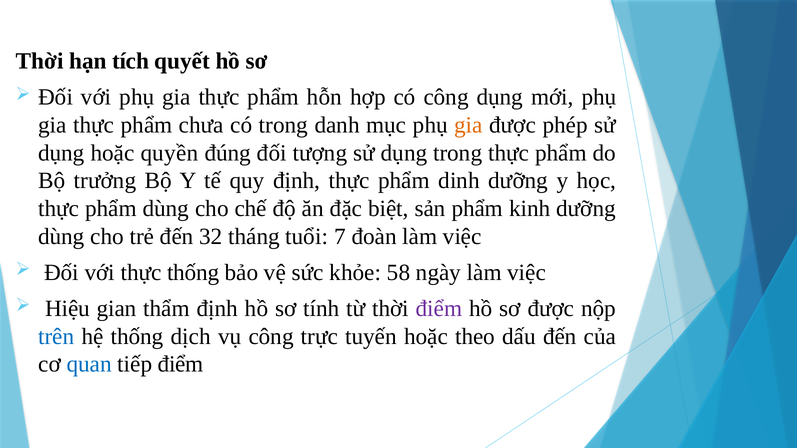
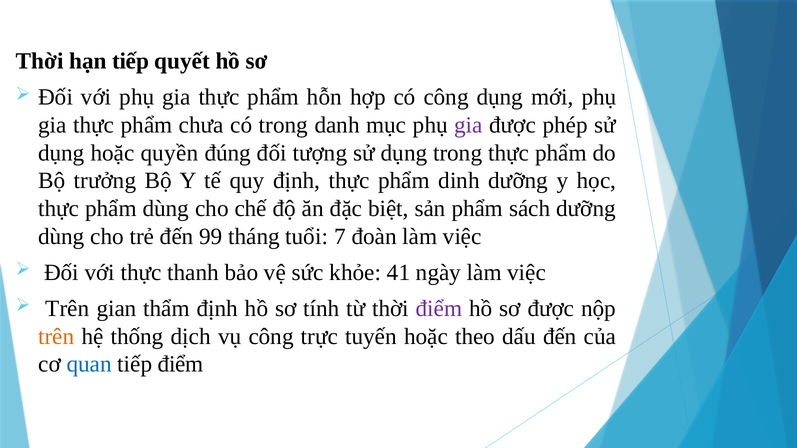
hạn tích: tích -> tiếp (131, 61)
gia colour: orange -> purple (468, 125)
kinh: kinh -> sách (530, 209)
32: 32 -> 99 (211, 237)
thực thống: thống -> thanh (193, 273)
58: 58 -> 41 (399, 273)
Hiệu: Hiệu -> Trên (67, 309)
trên colour: blue -> orange (56, 337)
